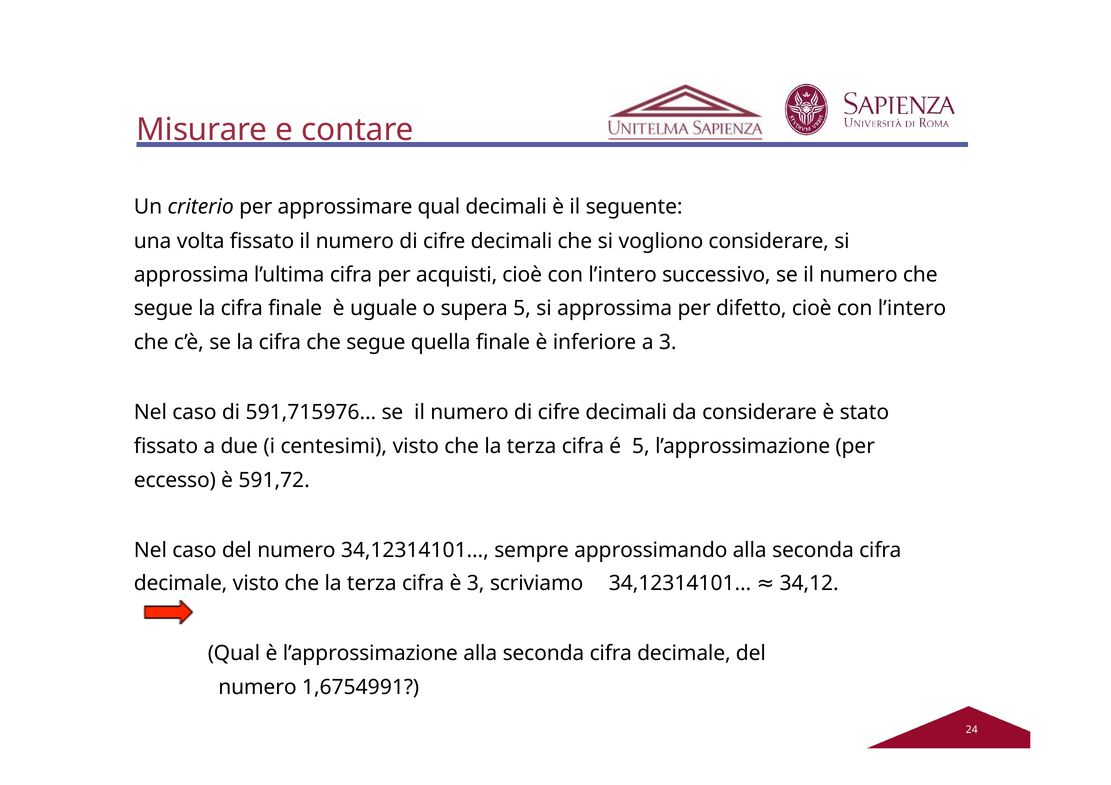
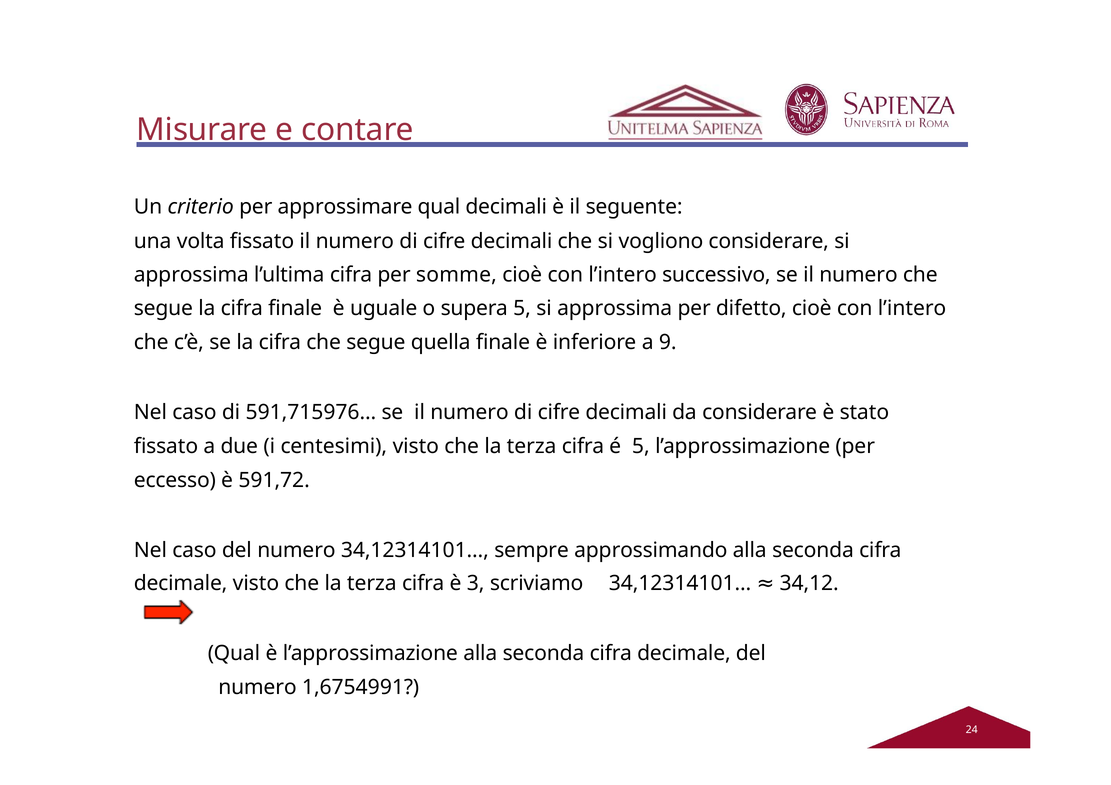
acquisti: acquisti -> somme (456, 275)
a 3: 3 -> 9 (668, 342)
